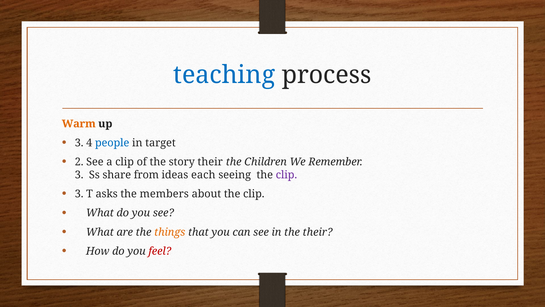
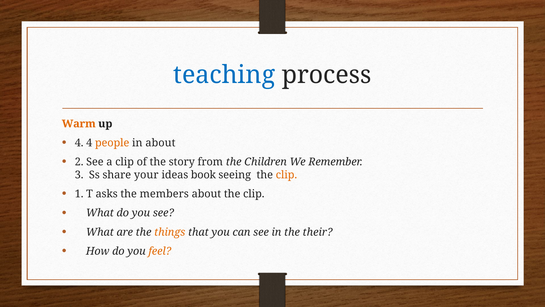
3: 3 -> 4 (79, 143)
people colour: blue -> orange (112, 143)
in target: target -> about (160, 143)
story their: their -> from (210, 162)
from: from -> your (146, 175)
each: each -> book (203, 175)
clip colour: purple -> orange (286, 175)
3: 3 -> 1 (79, 194)
feel colour: red -> orange (160, 251)
